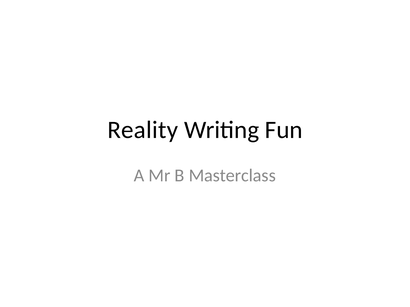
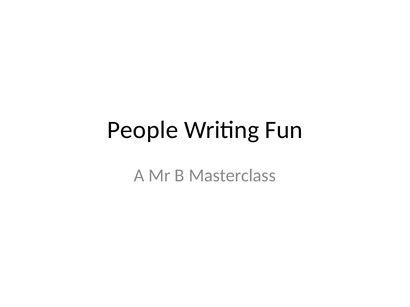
Reality: Reality -> People (143, 130)
